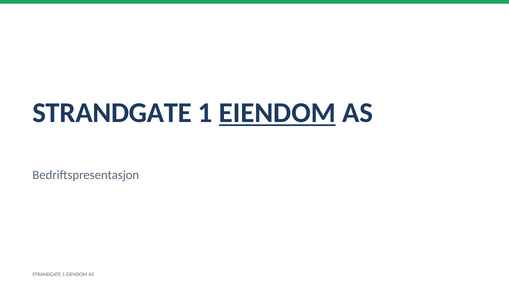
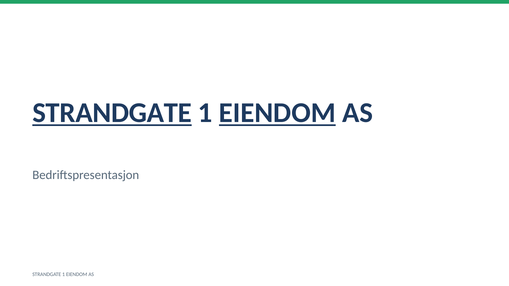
STRANDGATE underline: none -> present (112, 113)
